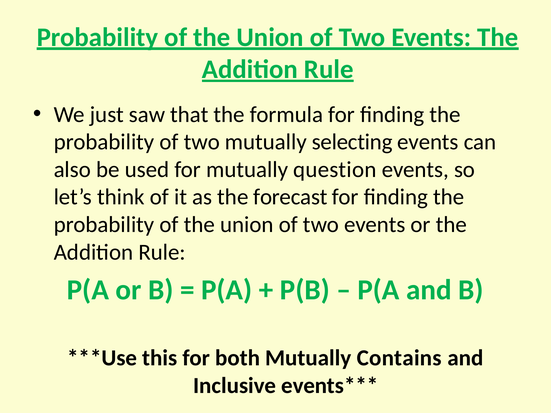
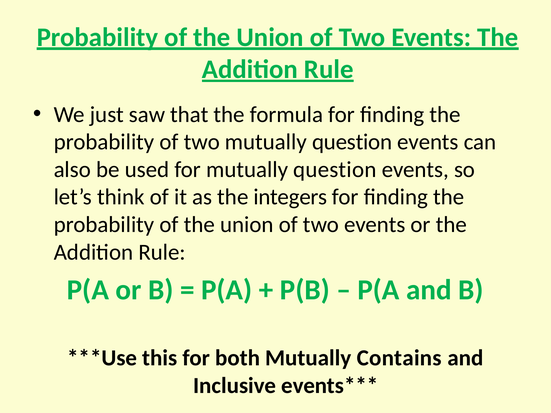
two mutually selecting: selecting -> question (352, 142)
forecast: forecast -> integers (290, 197)
